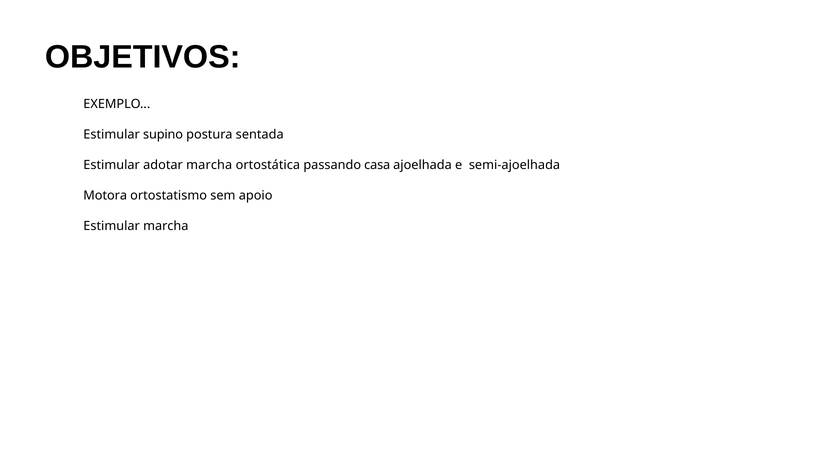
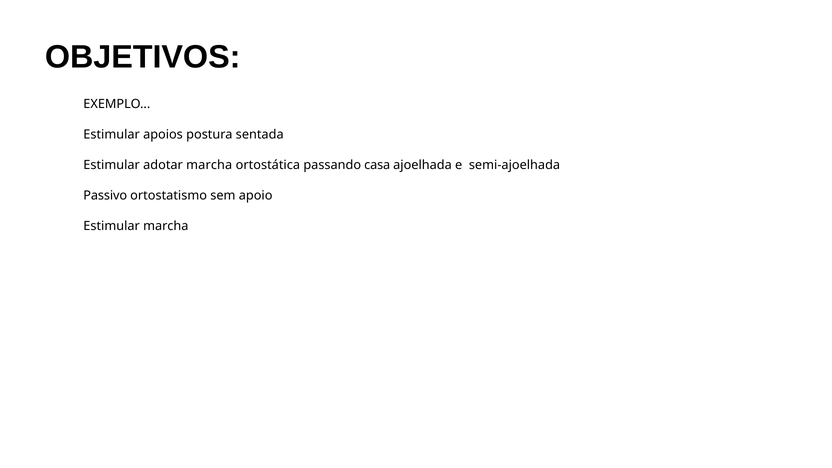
supino: supino -> apoios (163, 134)
Motora: Motora -> Passivo (105, 196)
